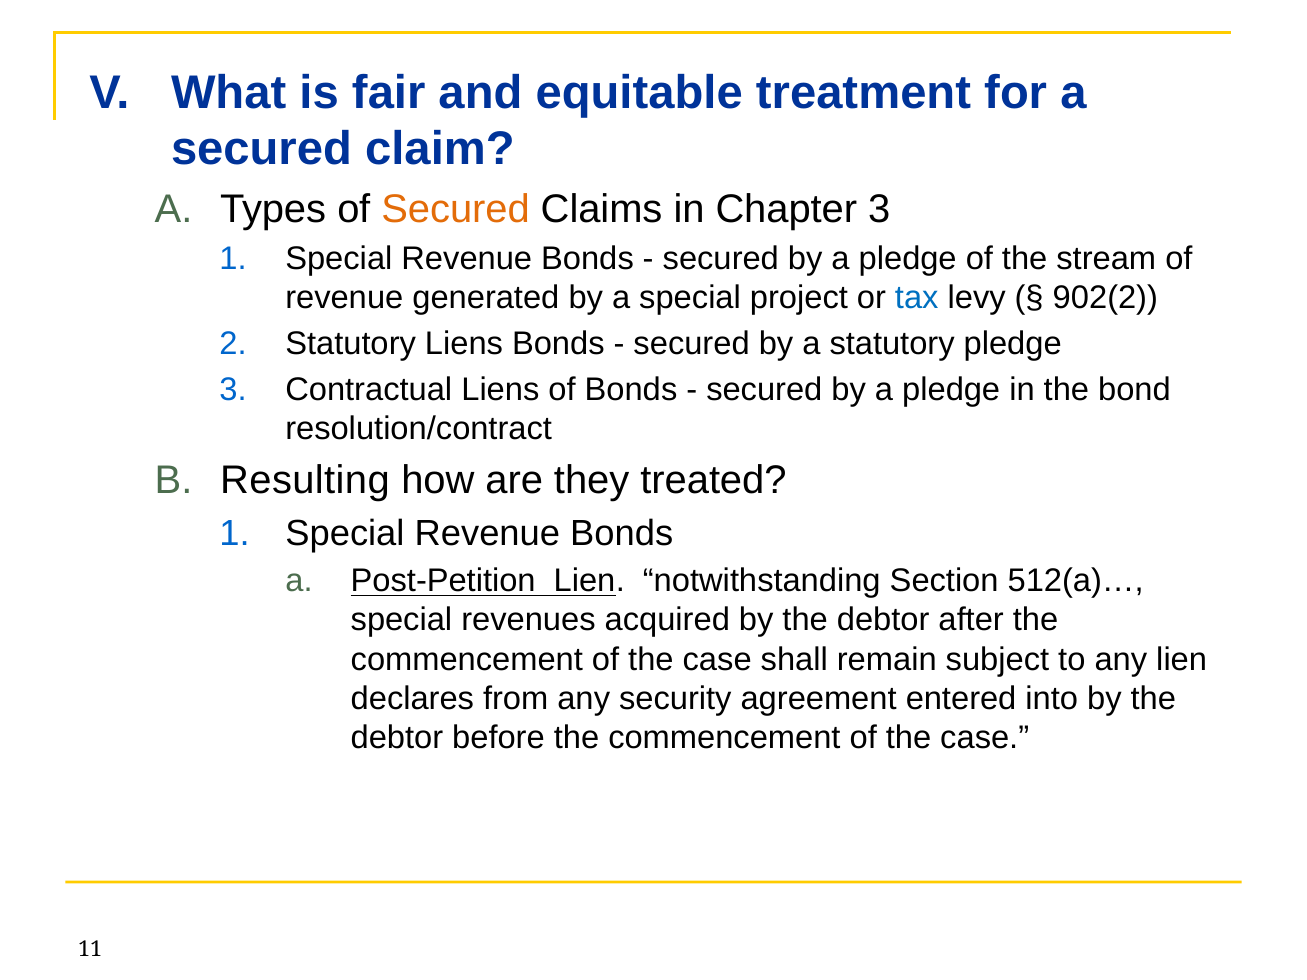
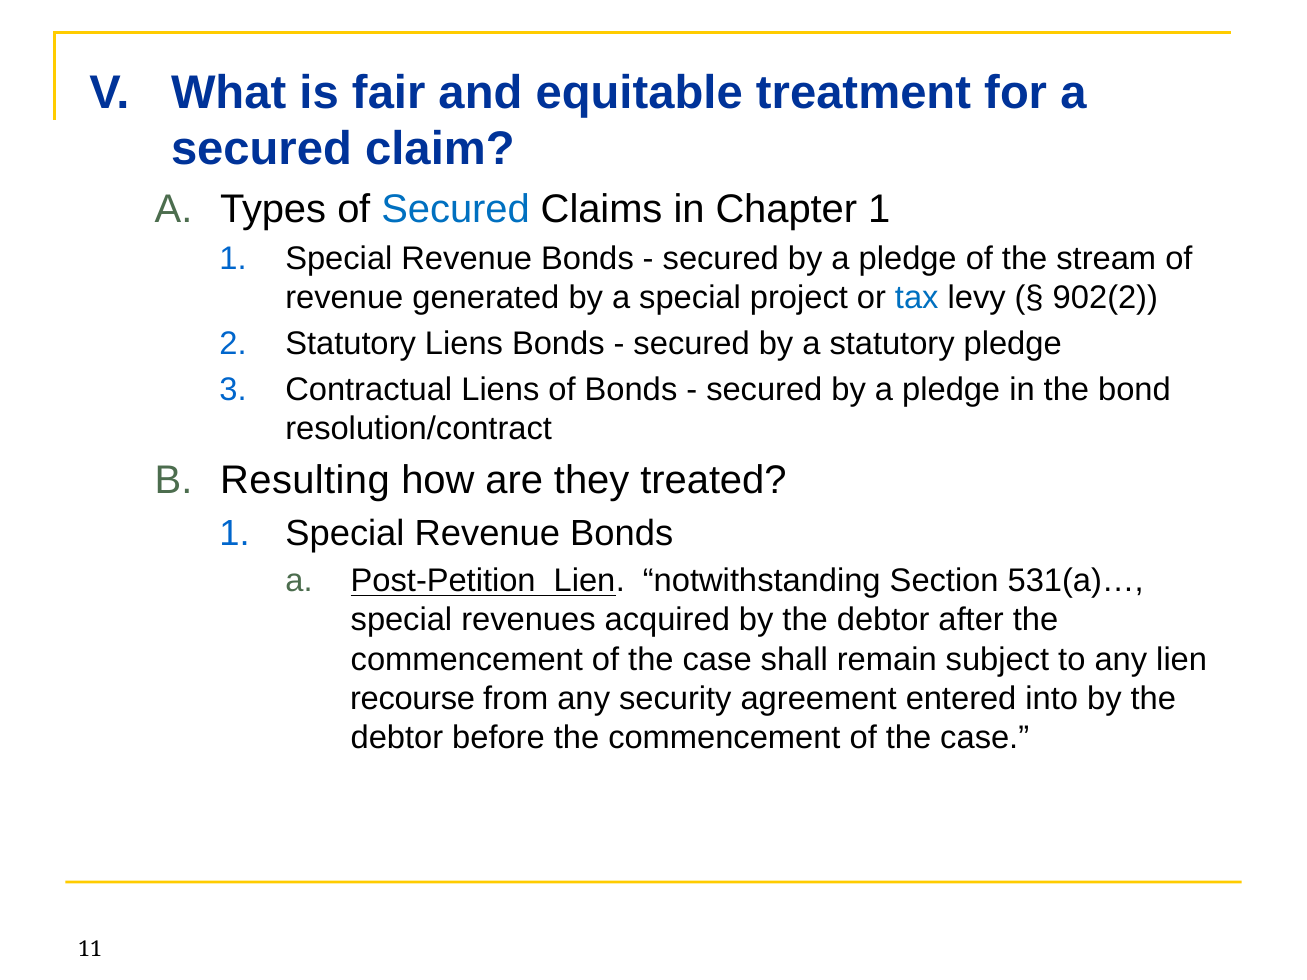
Secured colour: orange -> blue (456, 209)
Chapter 3: 3 -> 1 (879, 209)
512(a)…: 512(a)… -> 531(a)… (1076, 581)
declares: declares -> recourse (413, 699)
